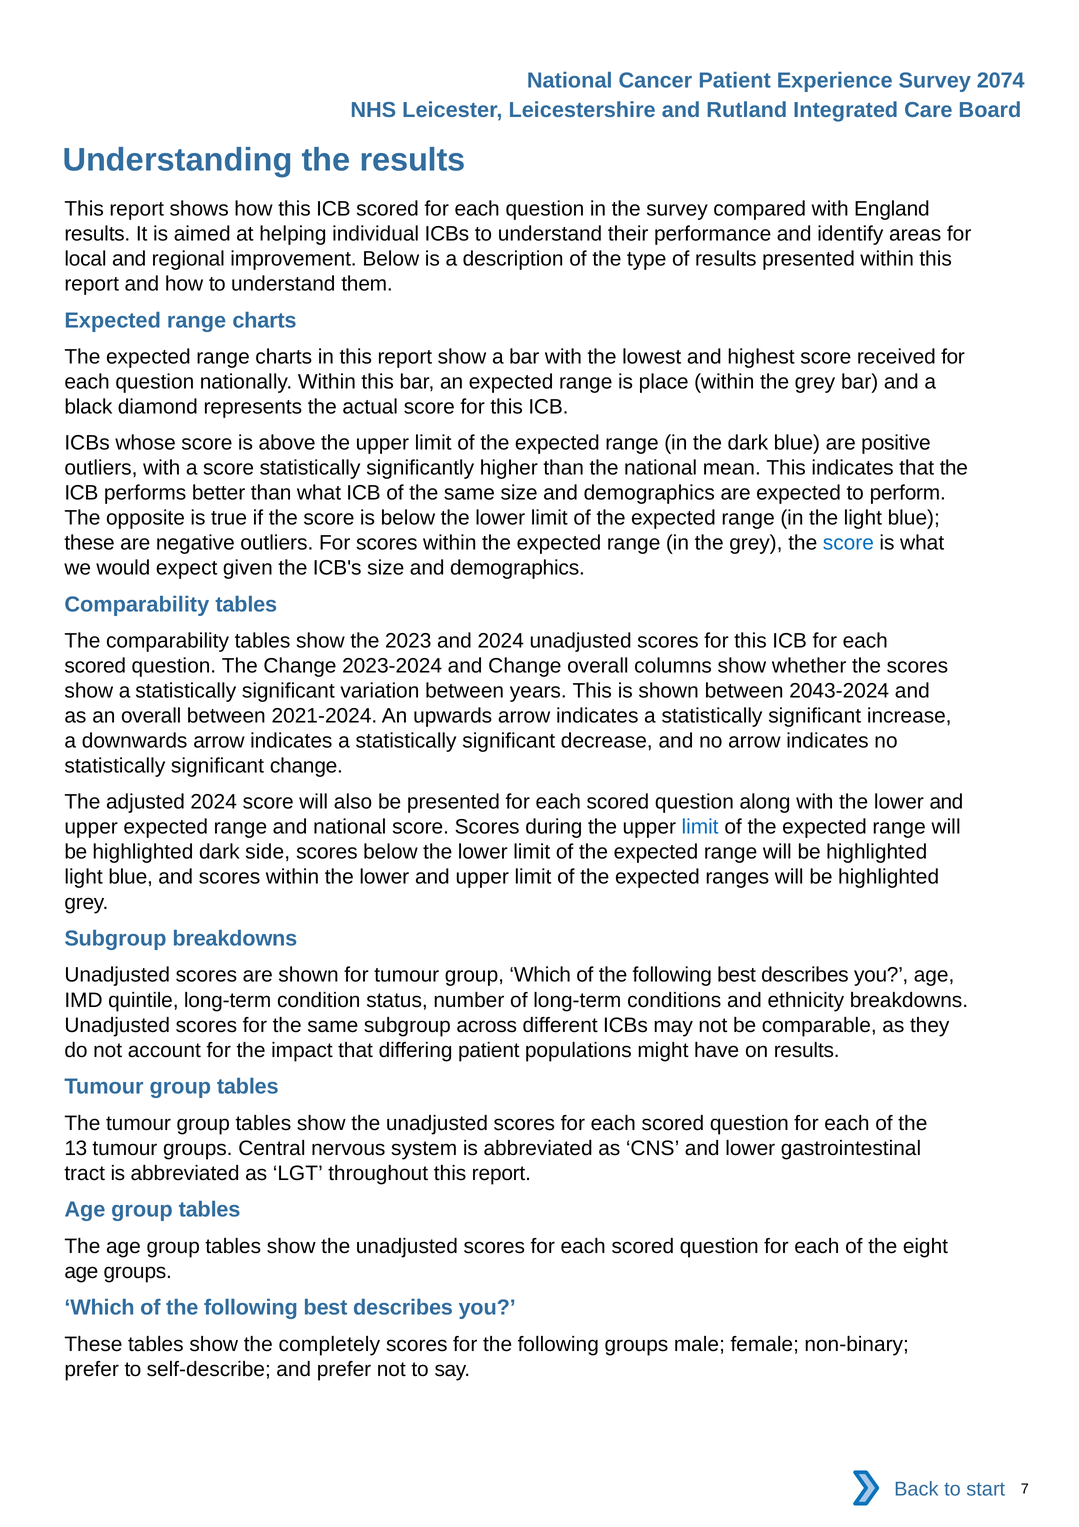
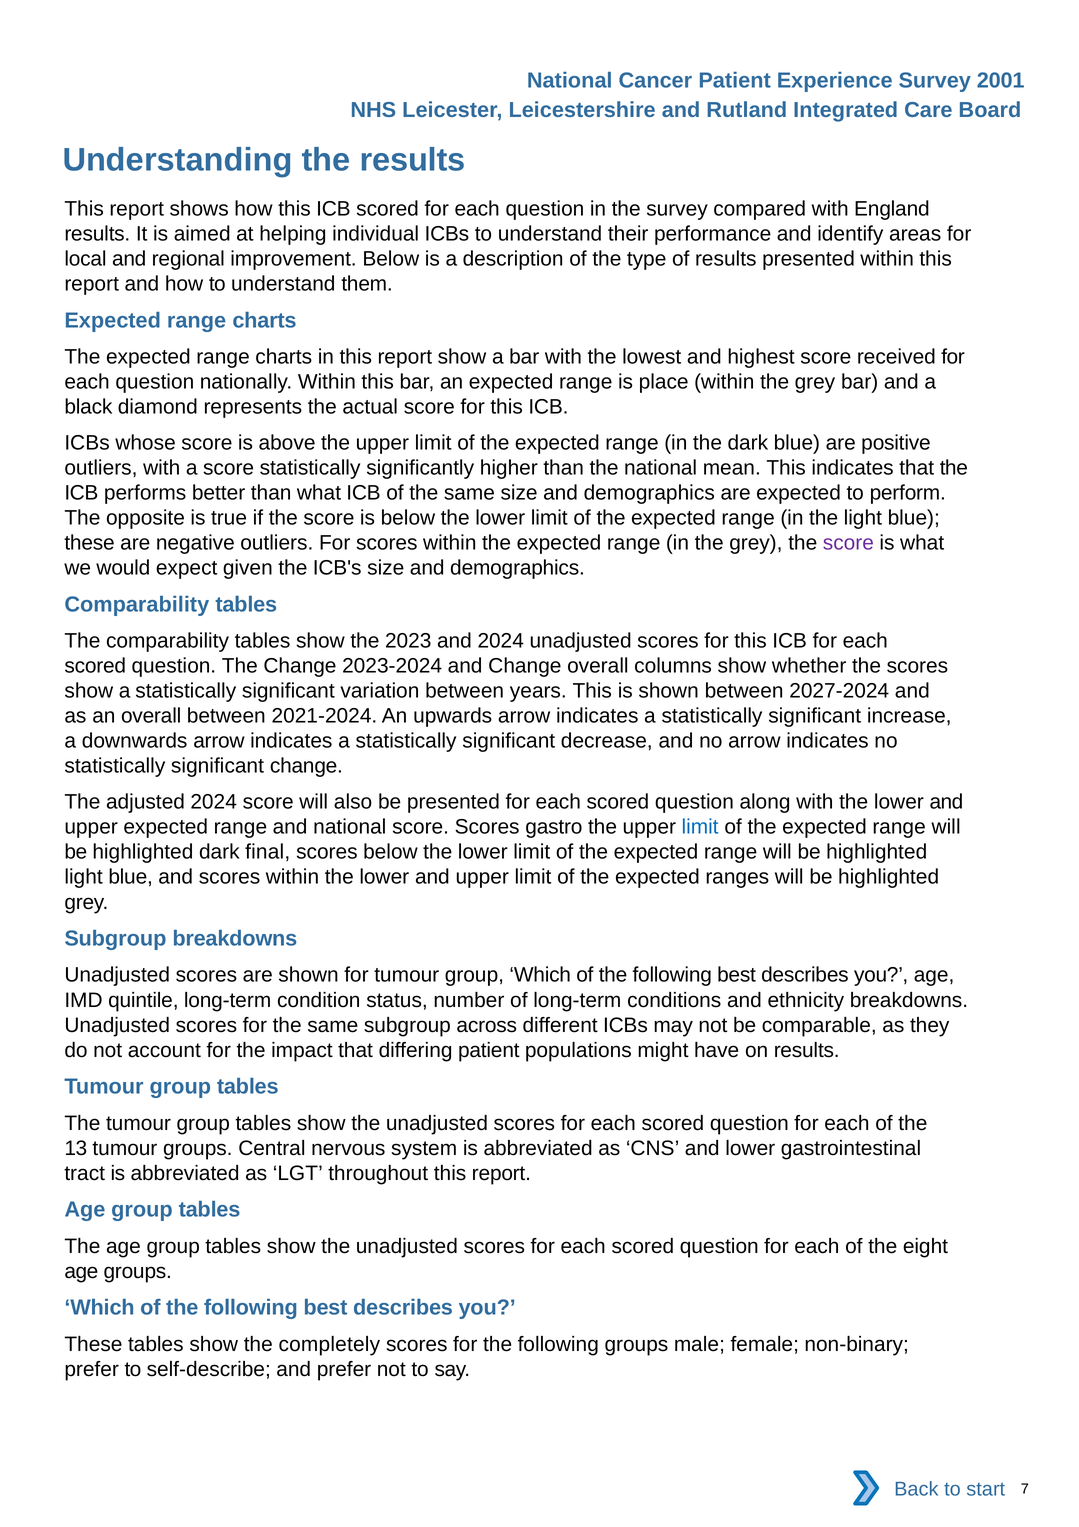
2074: 2074 -> 2001 (1001, 80)
score colour: blue -> purple (848, 543)
2043-2024: 2043-2024 -> 2027-2024 (839, 691)
during: during -> gastro (554, 827)
side: side -> final (268, 852)
